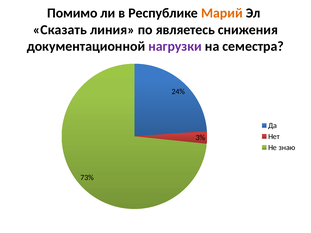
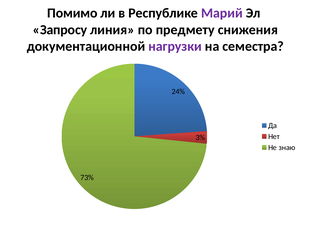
Марий colour: orange -> purple (222, 13)
Сказать: Сказать -> Запросу (60, 30)
являетесь: являетесь -> предмету (185, 30)
